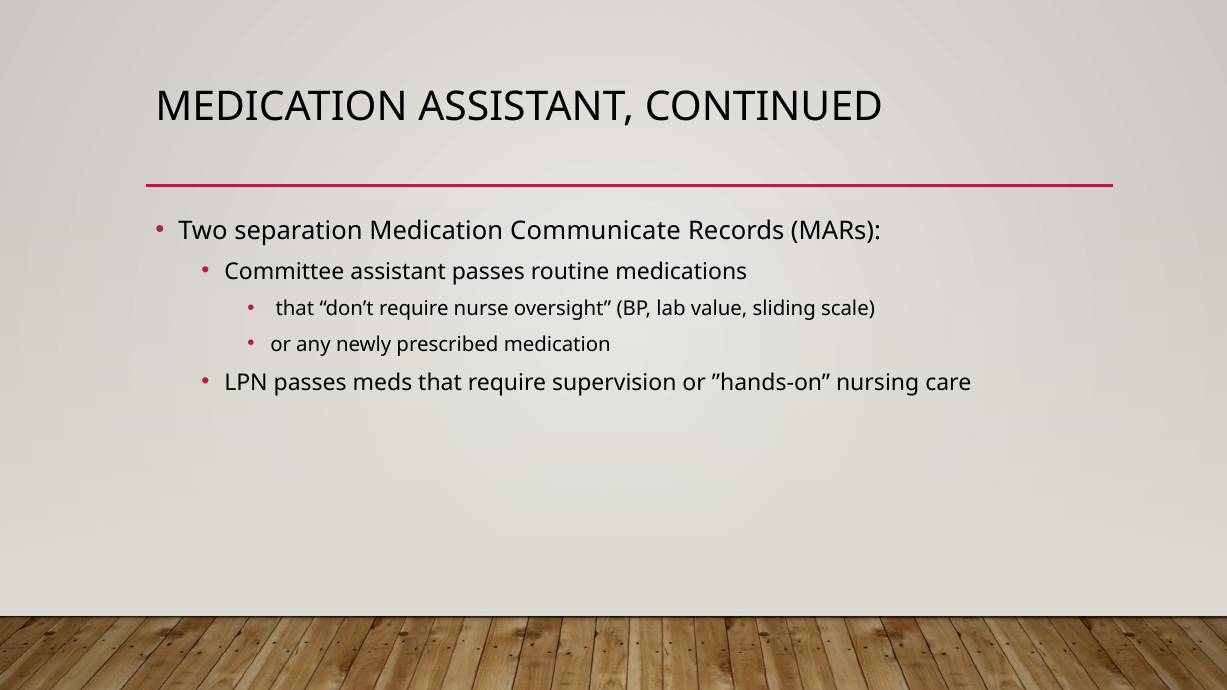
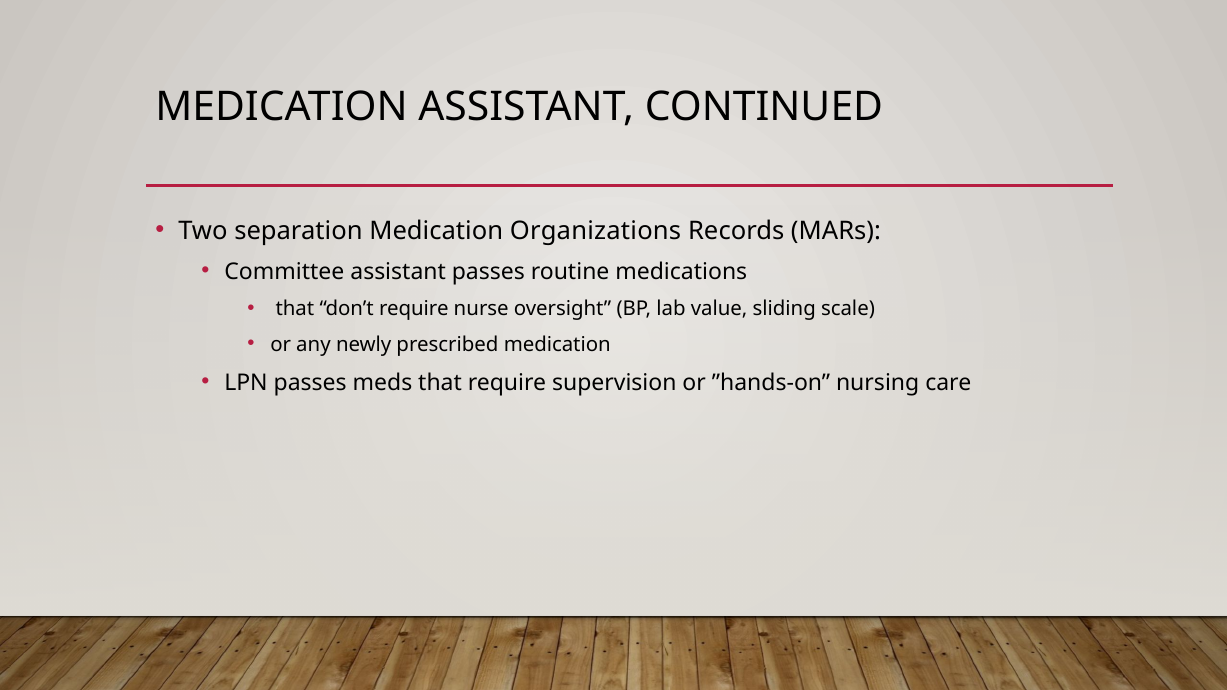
Communicate: Communicate -> Organizations (596, 231)
